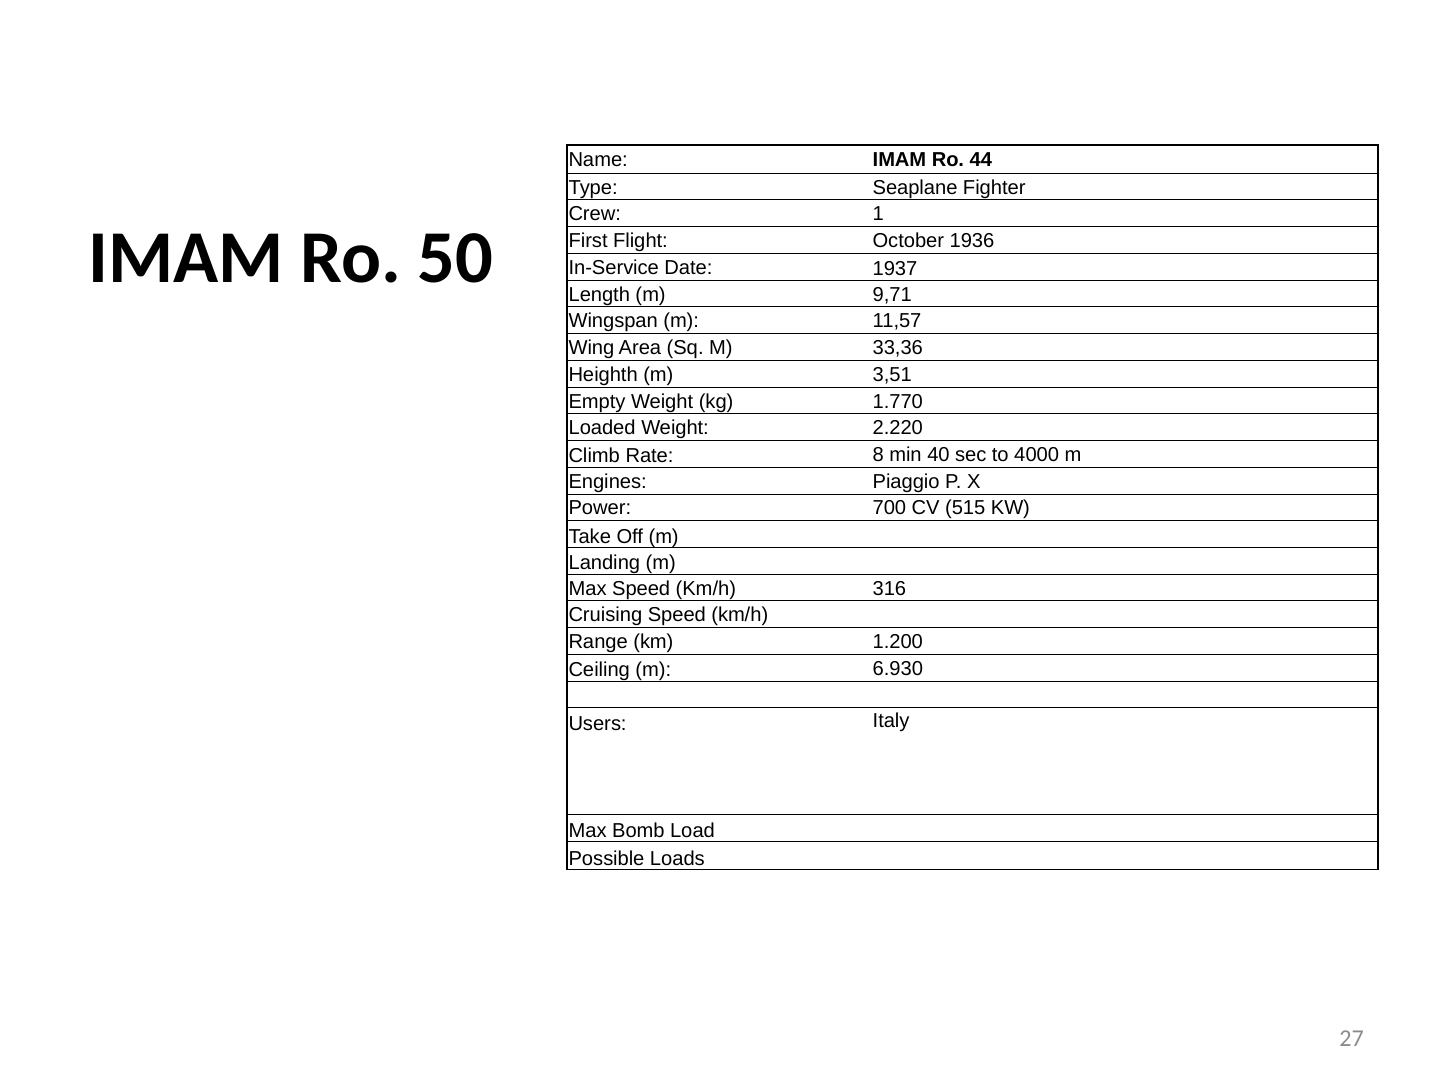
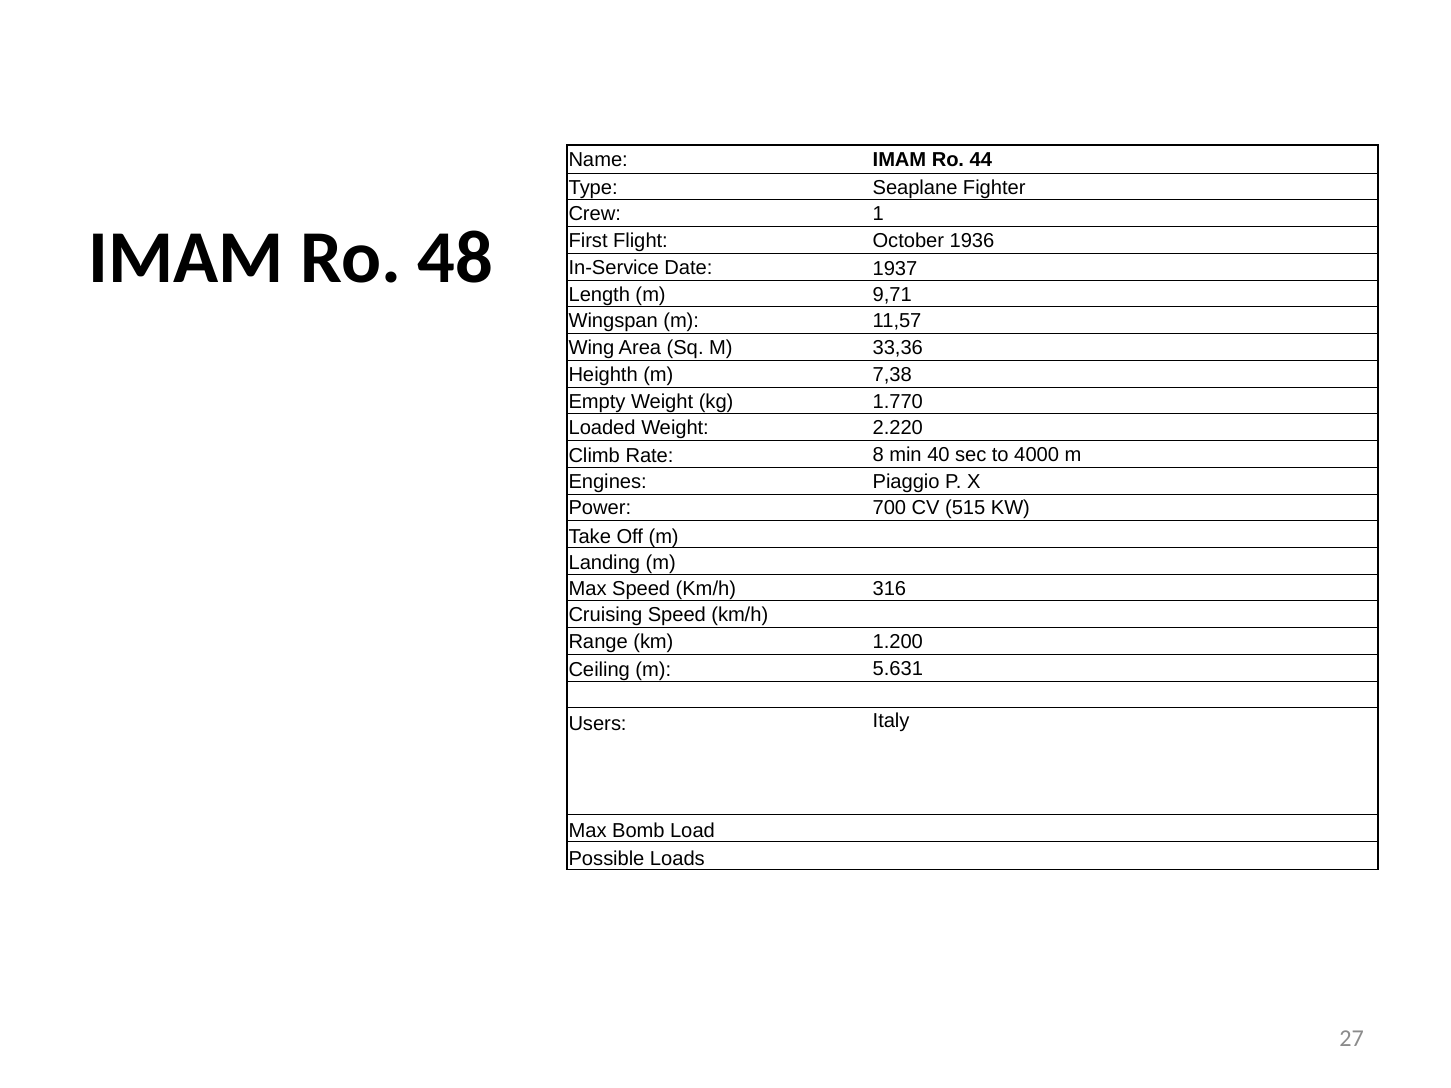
50: 50 -> 48 (456, 258)
3,51: 3,51 -> 7,38 (892, 375)
6.930: 6.930 -> 5.631 (898, 669)
